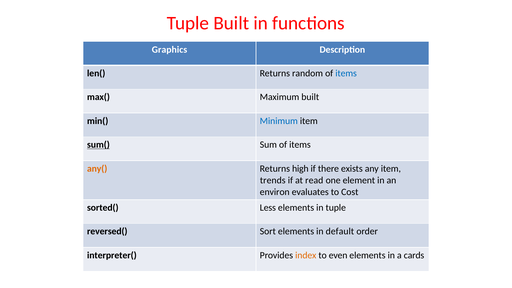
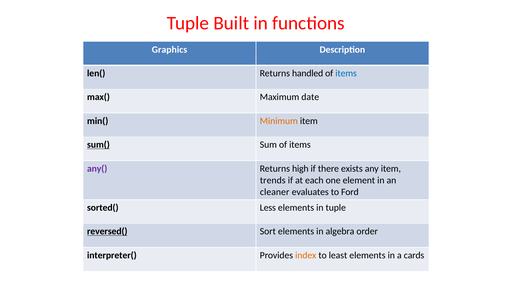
random: random -> handled (308, 73)
Maximum built: built -> date (310, 97)
Minimum colour: blue -> orange (279, 121)
any( colour: orange -> purple (97, 169)
read: read -> each (314, 180)
environ: environ -> cleaner (275, 192)
Cost: Cost -> Ford (350, 192)
reversed( underline: none -> present (107, 231)
default: default -> algebra (340, 231)
even: even -> least (338, 255)
